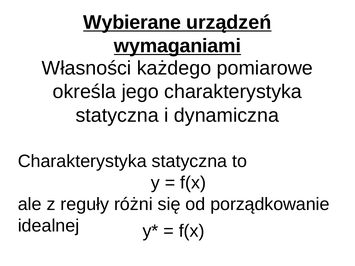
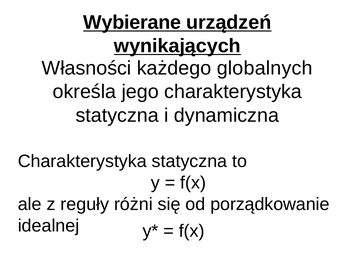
wymaganiami: wymaganiami -> wynikających (177, 46)
pomiarowe: pomiarowe -> globalnych (265, 68)
